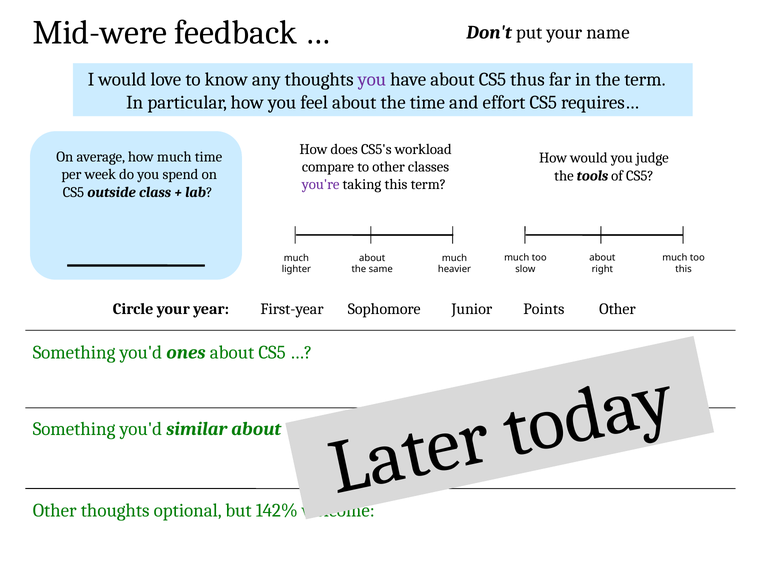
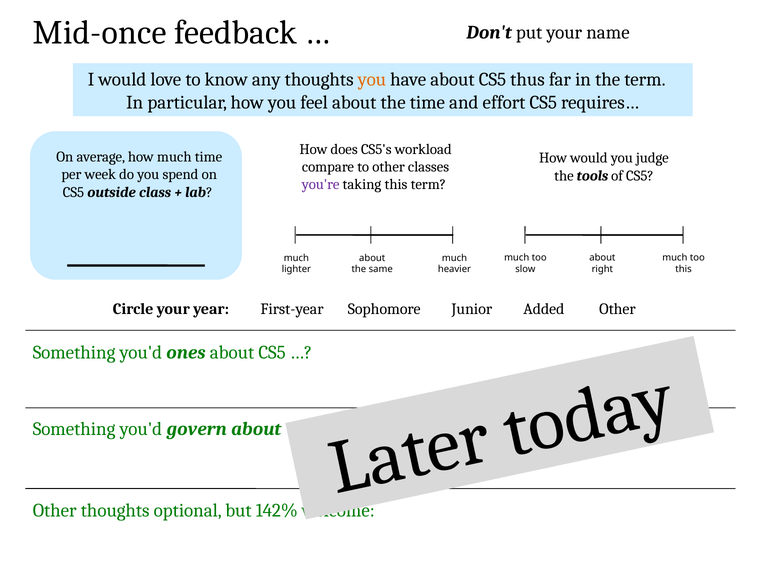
Mid-were: Mid-were -> Mid-once (100, 33)
you colour: purple -> orange (372, 80)
Points: Points -> Added (544, 309)
similar: similar -> govern (197, 429)
